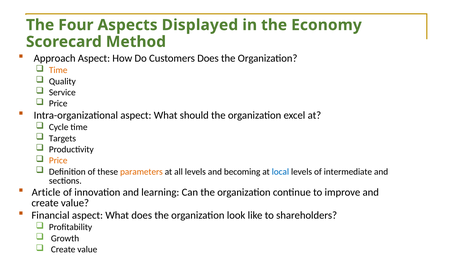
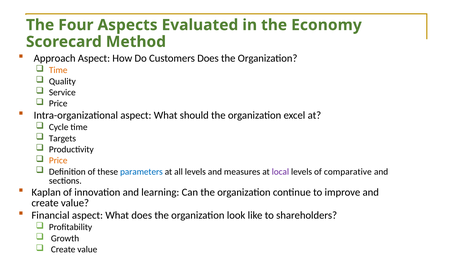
Displayed: Displayed -> Evaluated (200, 25)
parameters colour: orange -> blue (141, 171)
becoming: becoming -> measures (242, 171)
local colour: blue -> purple (280, 171)
intermediate: intermediate -> comparative (348, 171)
Article: Article -> Kaplan (46, 192)
